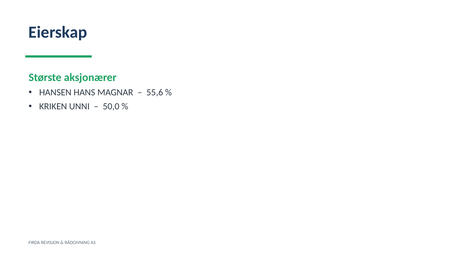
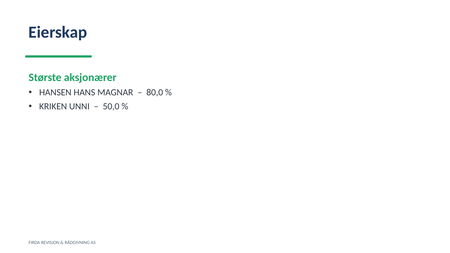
55,6: 55,6 -> 80,0 (155, 93)
